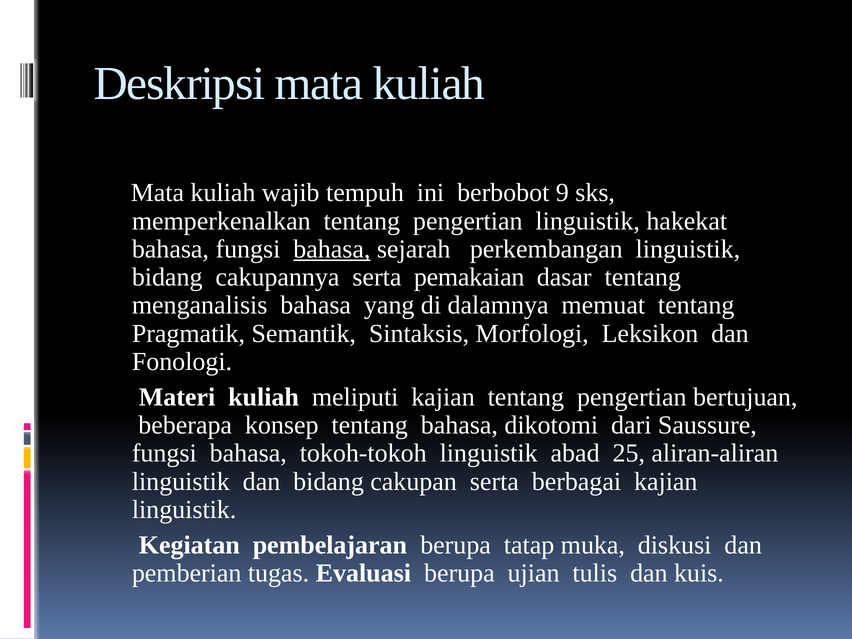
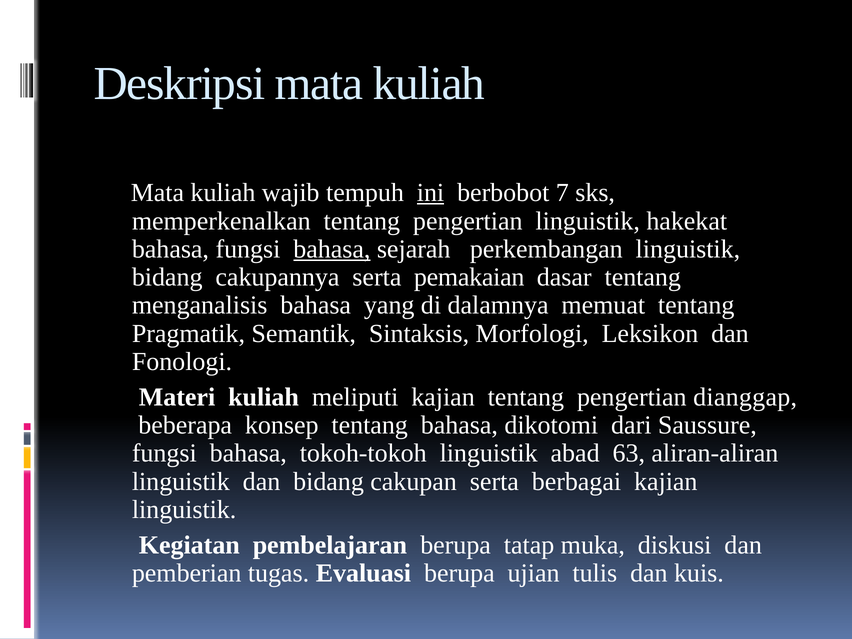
ini underline: none -> present (431, 193)
9: 9 -> 7 (562, 193)
bertujuan: bertujuan -> dianggap (745, 397)
25: 25 -> 63 (629, 453)
